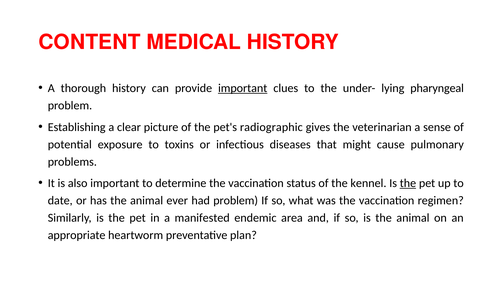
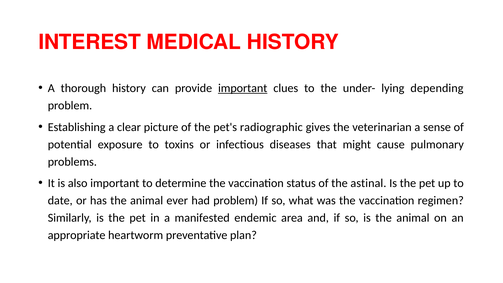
CONTENT: CONTENT -> INTEREST (90, 42)
pharyngeal: pharyngeal -> depending (437, 88)
kennel: kennel -> astinal (368, 183)
the underline: present -> none (408, 183)
